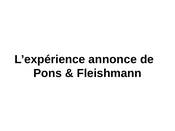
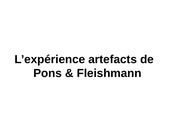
annonce: annonce -> artefacts (113, 59)
